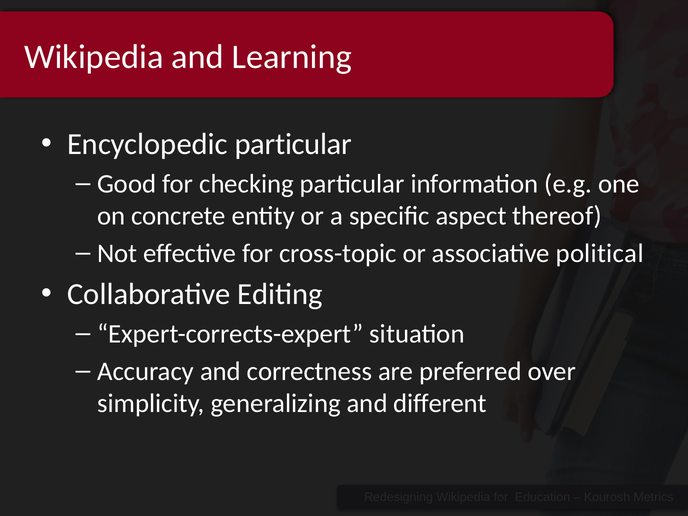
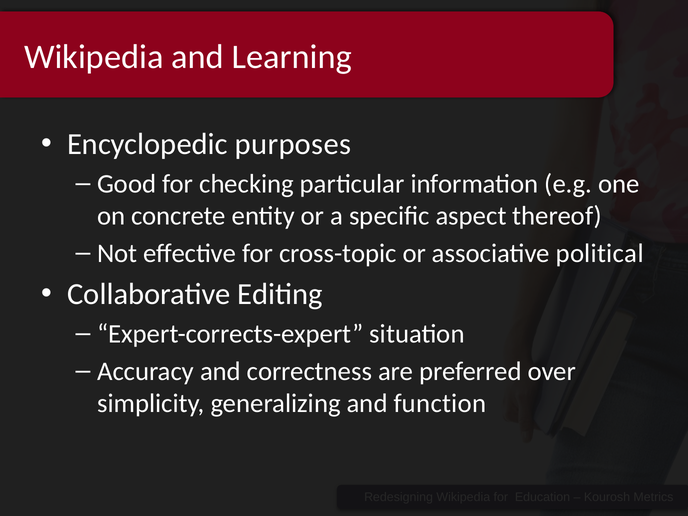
Encyclopedic particular: particular -> purposes (293, 144)
different: different -> function (440, 403)
